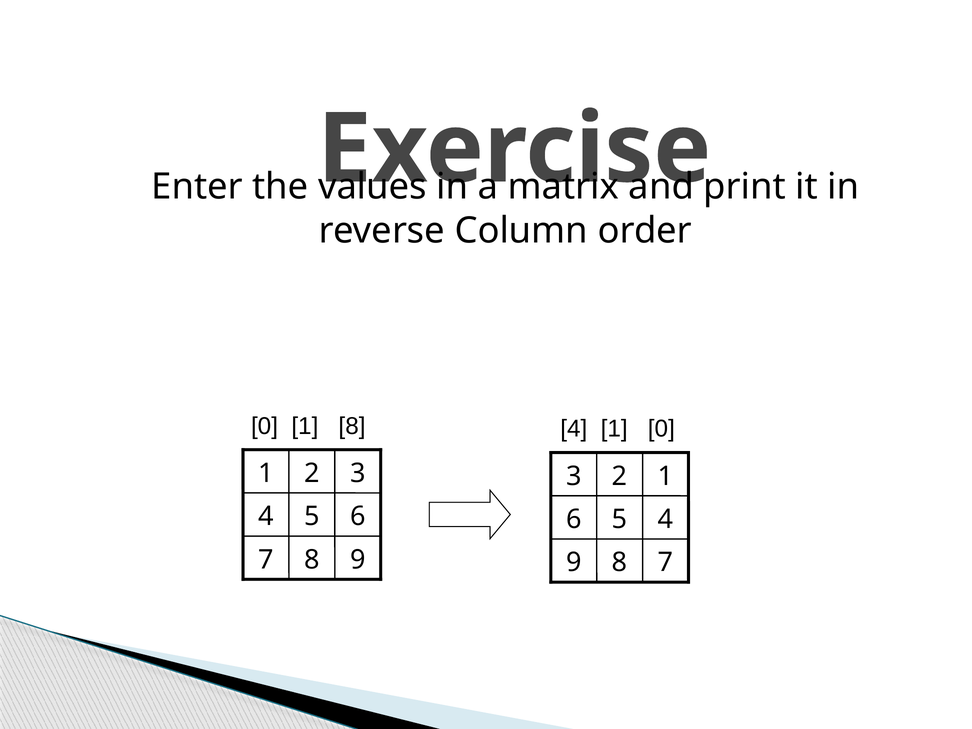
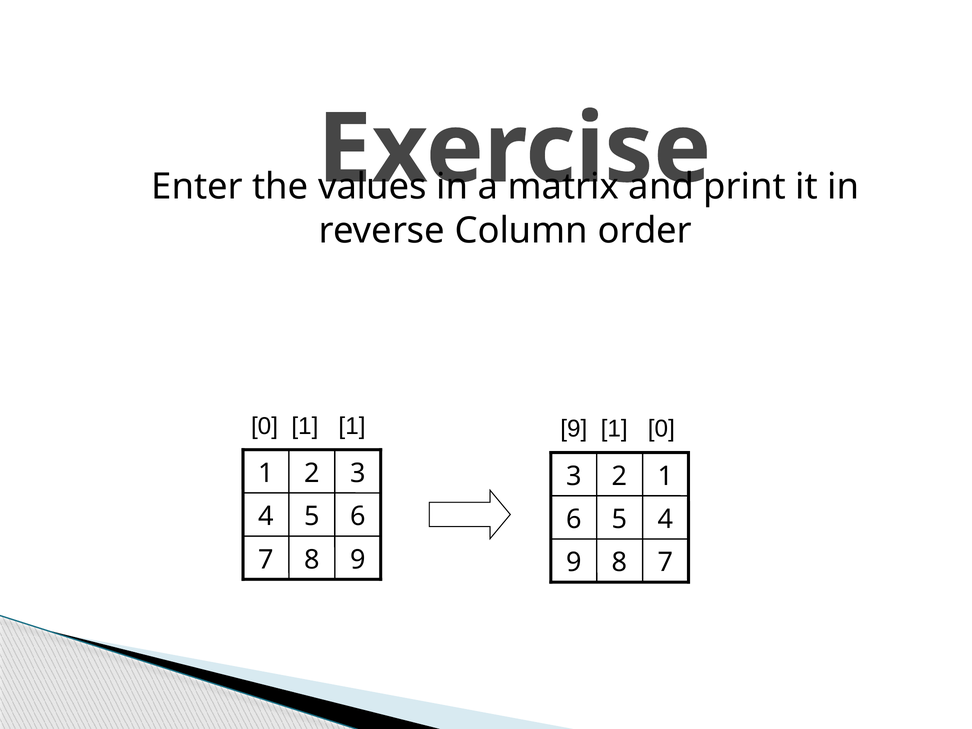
1 8: 8 -> 1 (352, 426)
4: 4 -> 9 (574, 429)
